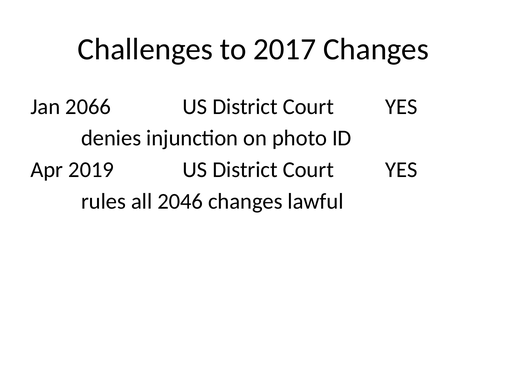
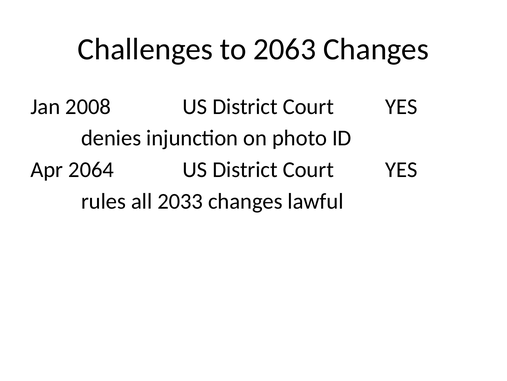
2017: 2017 -> 2063 (285, 49)
2066: 2066 -> 2008 (88, 106)
2019: 2019 -> 2064 (91, 169)
2046: 2046 -> 2033 (180, 201)
